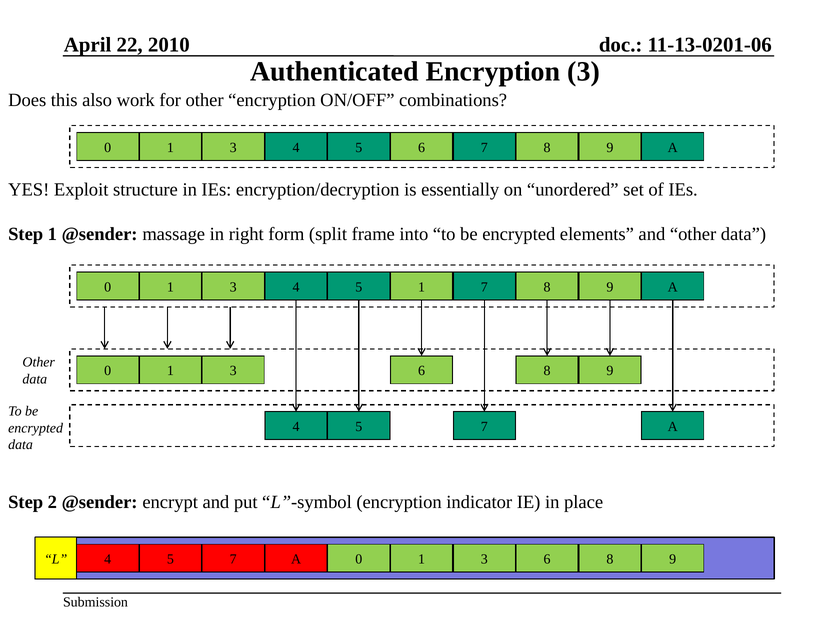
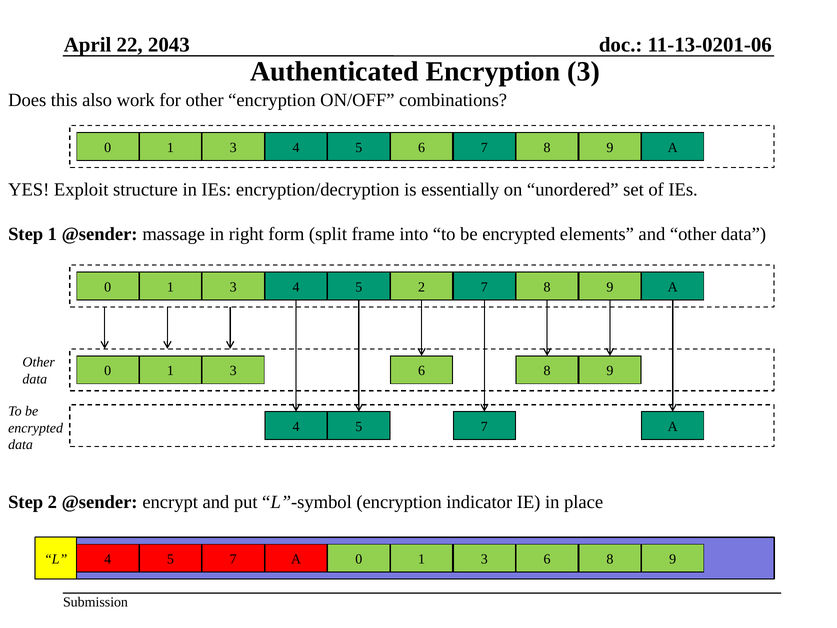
2010: 2010 -> 2043 (169, 45)
4 1: 1 -> 2 (422, 287)
